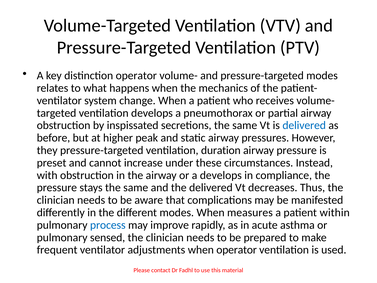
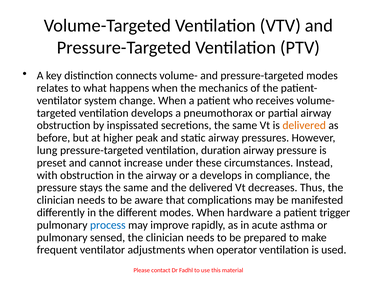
distinction operator: operator -> connects (136, 76)
delivered colour: blue -> orange (304, 125)
they: they -> lung (47, 150)
measures: measures -> hardware (250, 212)
within: within -> trigger (335, 212)
